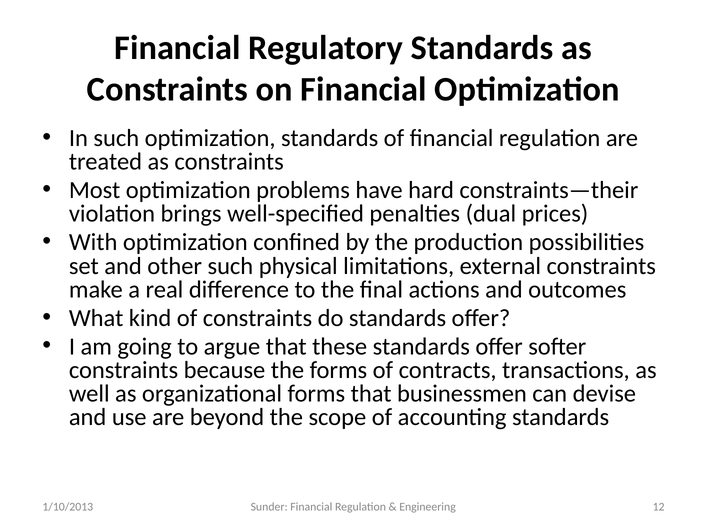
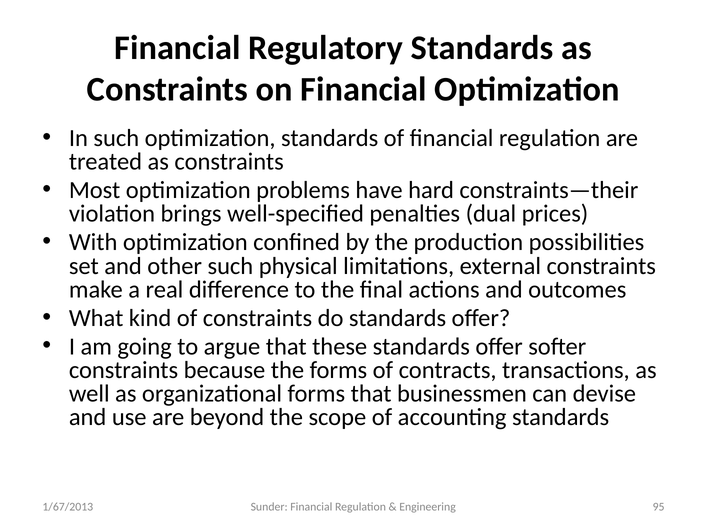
12: 12 -> 95 (659, 506)
1/10/2013: 1/10/2013 -> 1/67/2013 (68, 506)
